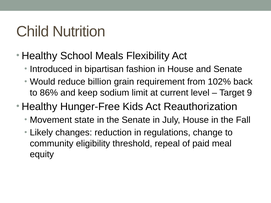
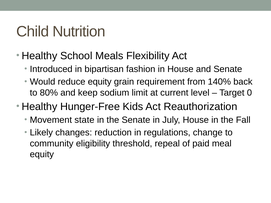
reduce billion: billion -> equity (100, 82)
102%: 102% -> 140% (219, 82)
86%: 86% -> 80% (49, 93)
9: 9 -> 0 (249, 93)
